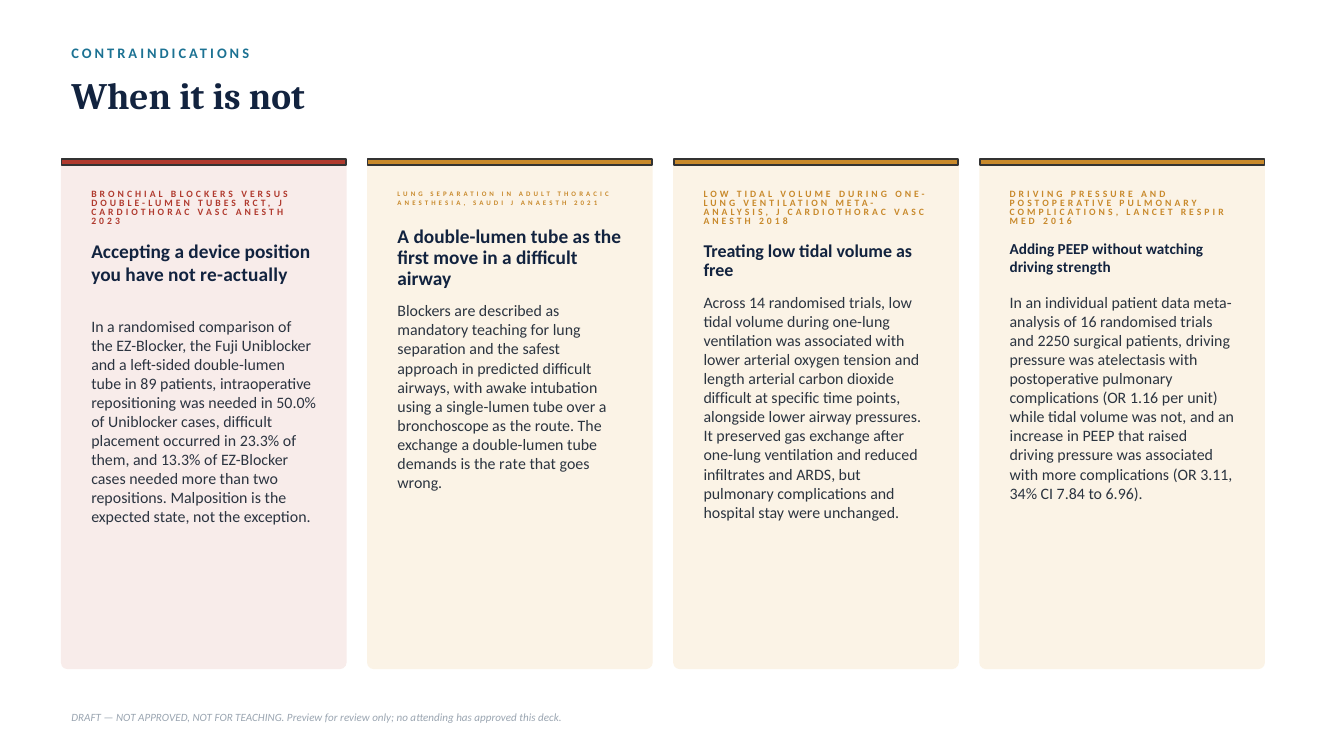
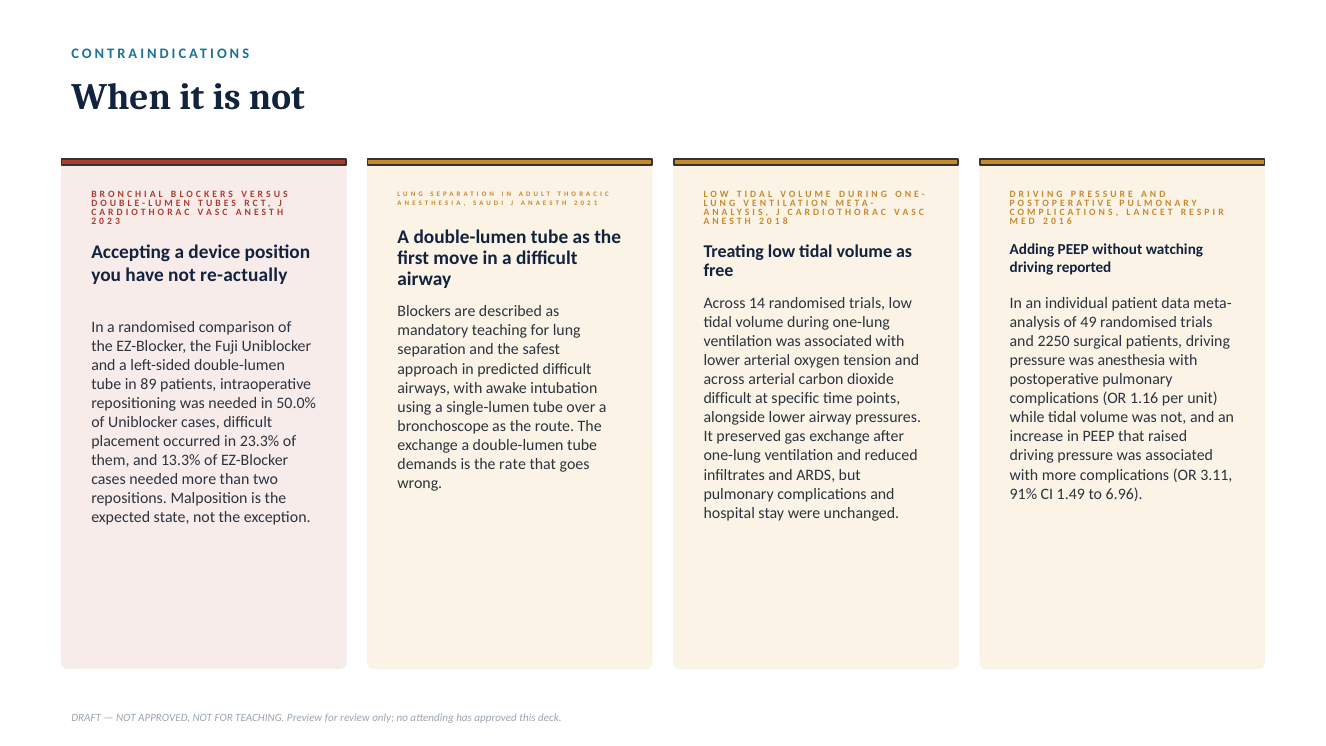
strength: strength -> reported (1084, 268)
16: 16 -> 49 (1088, 322)
atelectasis: atelectasis -> anesthesia (1131, 360)
length: length -> across (724, 379)
34%: 34% -> 91% (1023, 494)
7.84: 7.84 -> 1.49 (1071, 494)
